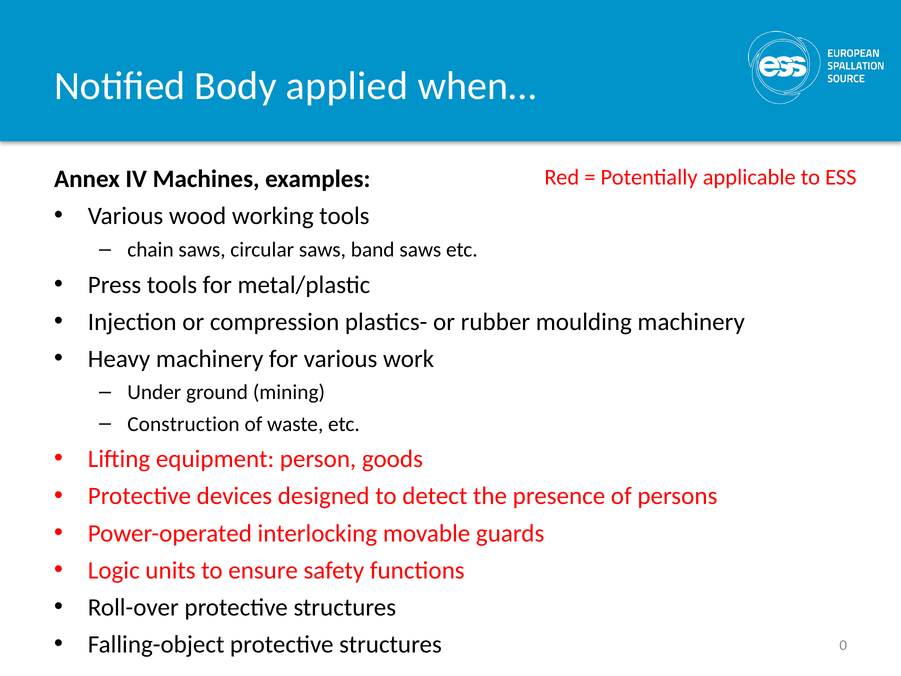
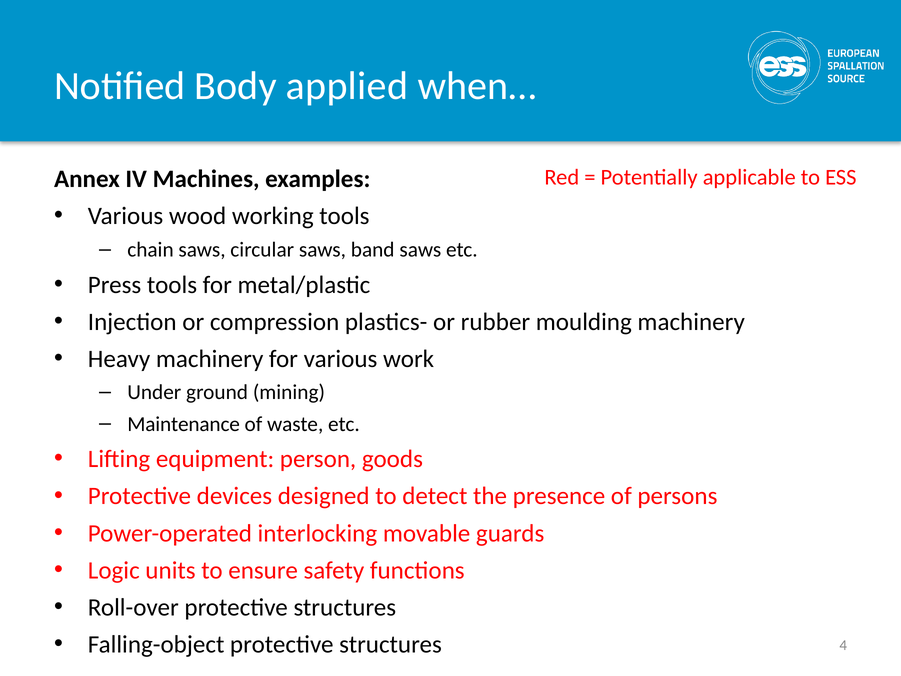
Construction: Construction -> Maintenance (184, 424)
0: 0 -> 4 (843, 645)
